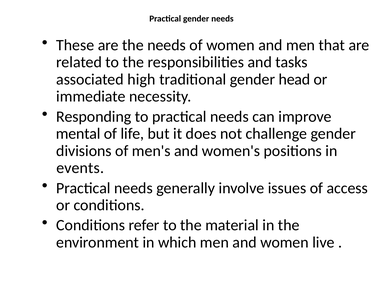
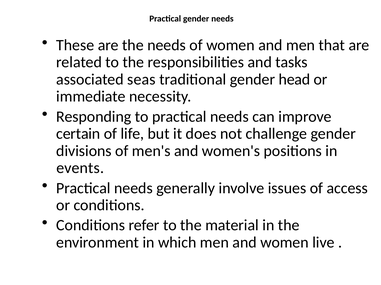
high: high -> seas (141, 80)
mental: mental -> certain (78, 134)
